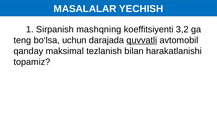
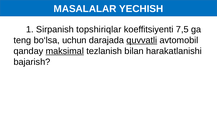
mashqning: mashqning -> topshiriqlar (99, 29)
3,2: 3,2 -> 7,5 (182, 29)
maksimal underline: none -> present (65, 51)
topamiz: topamiz -> bajarish (32, 62)
